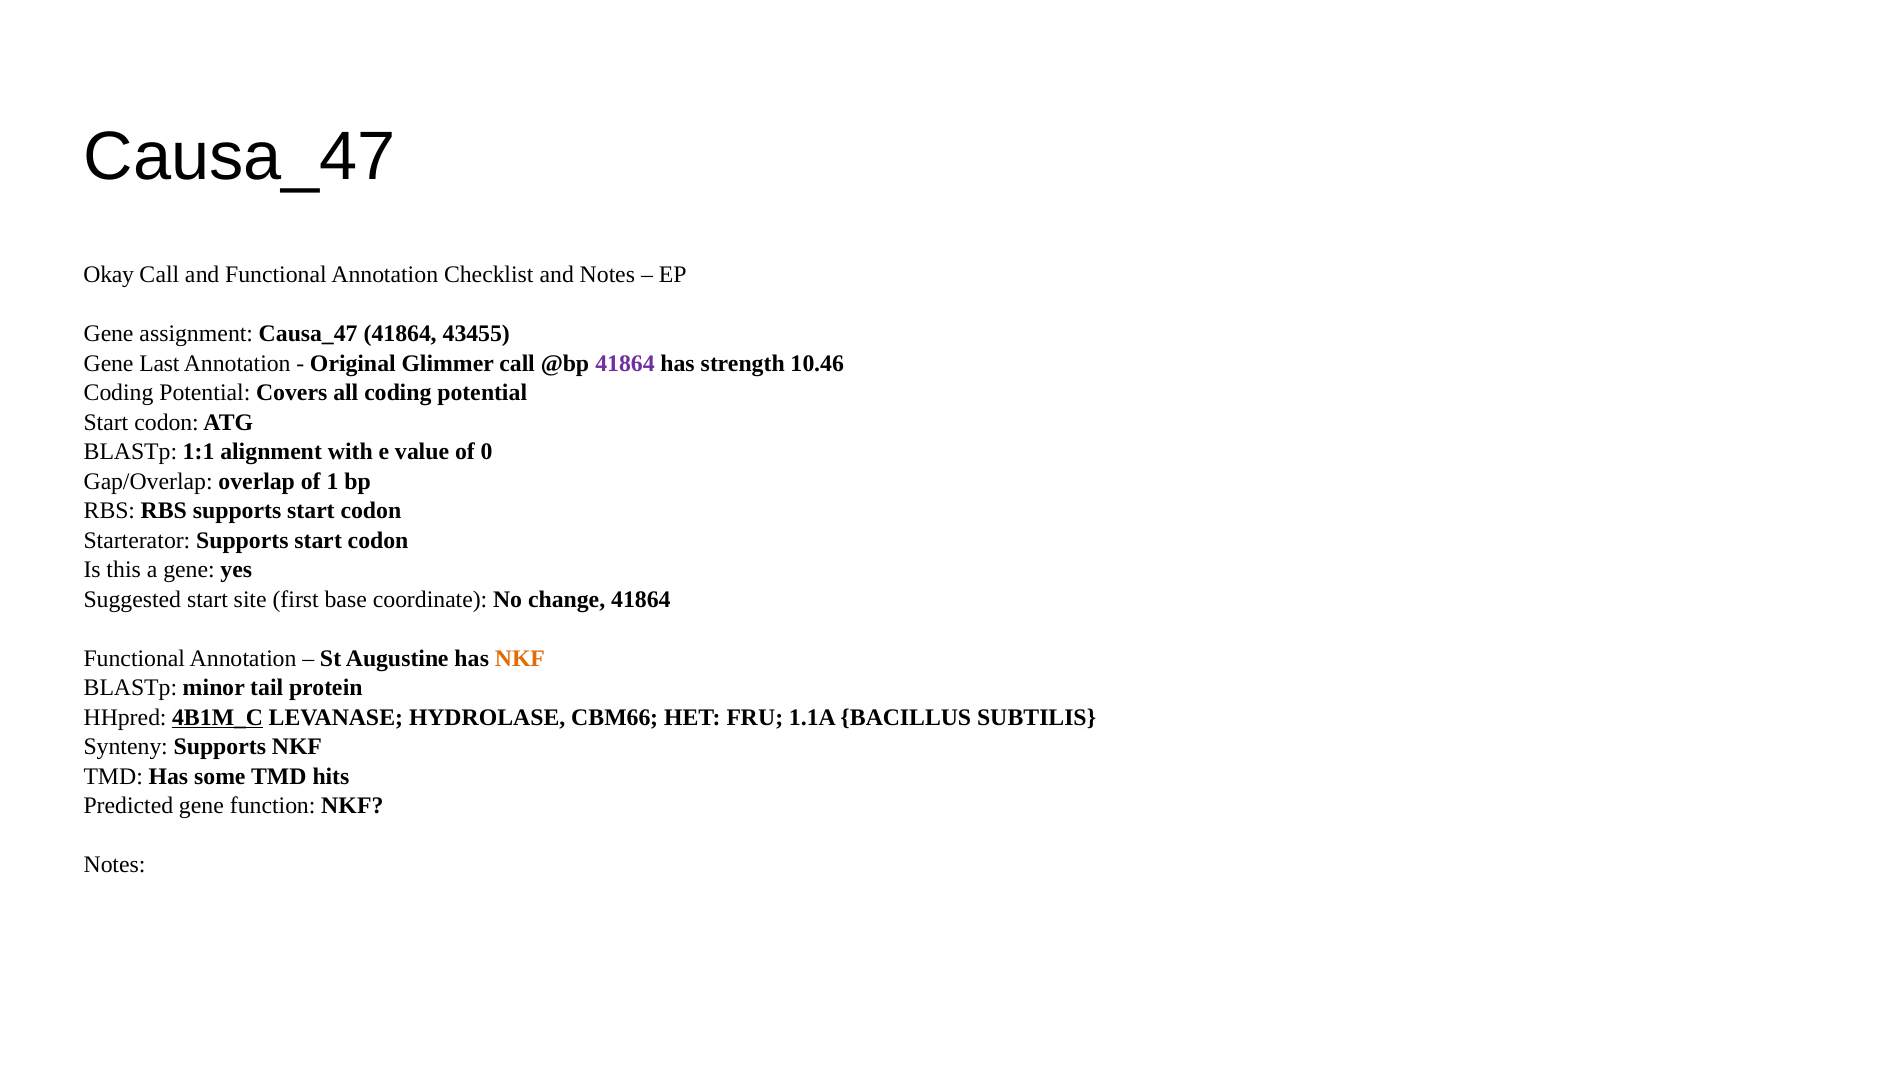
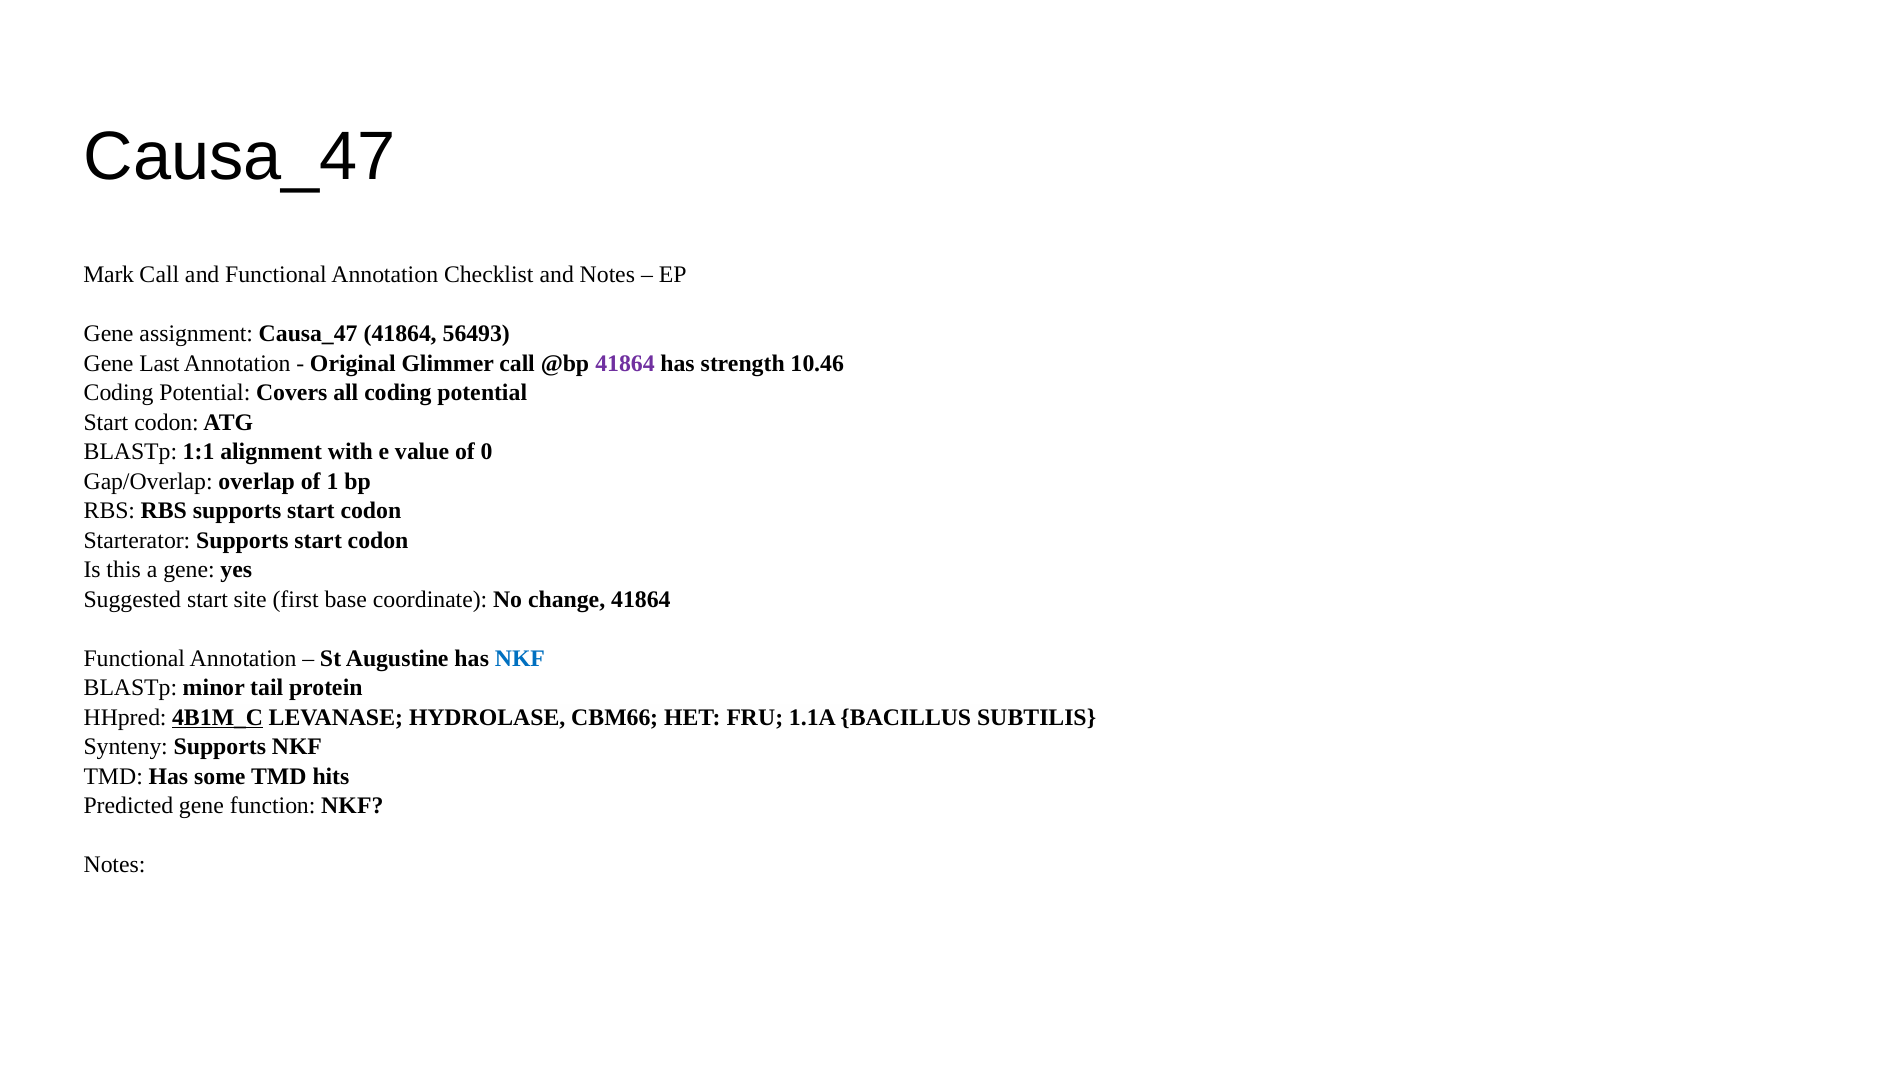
Okay: Okay -> Mark (109, 275)
43455: 43455 -> 56493 (476, 334)
NKF colour: orange -> blue (520, 659)
